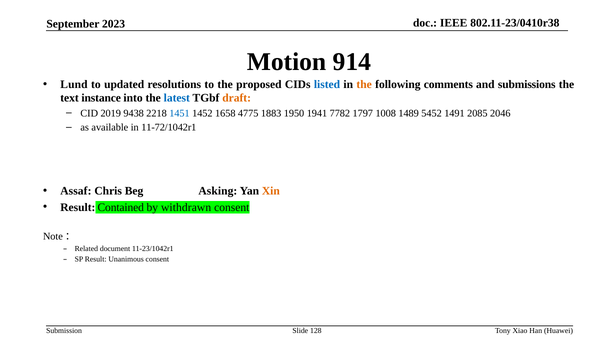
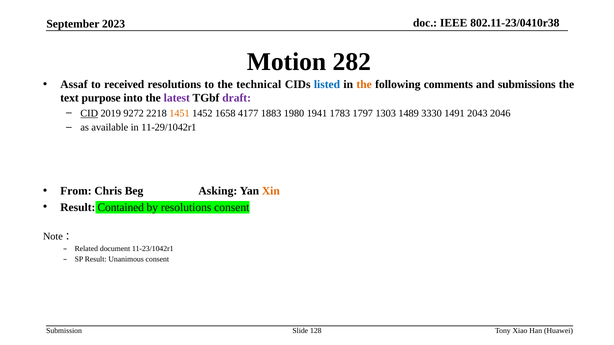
914: 914 -> 282 (352, 62)
Lund: Lund -> Assaf (74, 84)
updated: updated -> received (124, 84)
proposed: proposed -> technical (259, 84)
instance: instance -> purpose (101, 98)
latest colour: blue -> purple (177, 98)
draft colour: orange -> purple (237, 98)
CID underline: none -> present (89, 113)
9438: 9438 -> 9272 (134, 113)
1451 colour: blue -> orange (179, 113)
4775: 4775 -> 4177 (248, 113)
1950: 1950 -> 1980 (294, 113)
7782: 7782 -> 1783 (340, 113)
1008: 1008 -> 1303 (386, 113)
5452: 5452 -> 3330 (432, 113)
2085: 2085 -> 2043 (477, 113)
11-72/1042r1: 11-72/1042r1 -> 11-29/1042r1 (169, 128)
Assaf: Assaf -> From (76, 191)
by withdrawn: withdrawn -> resolutions (186, 208)
